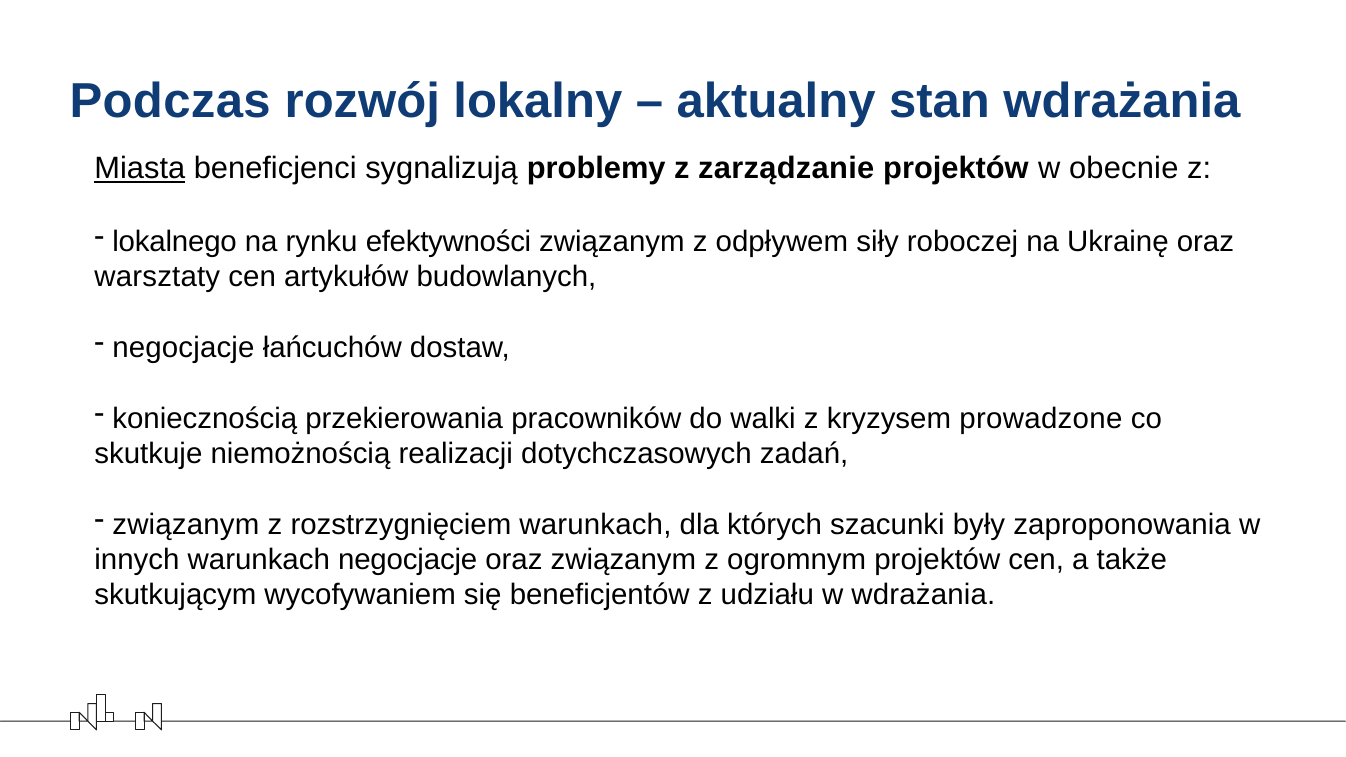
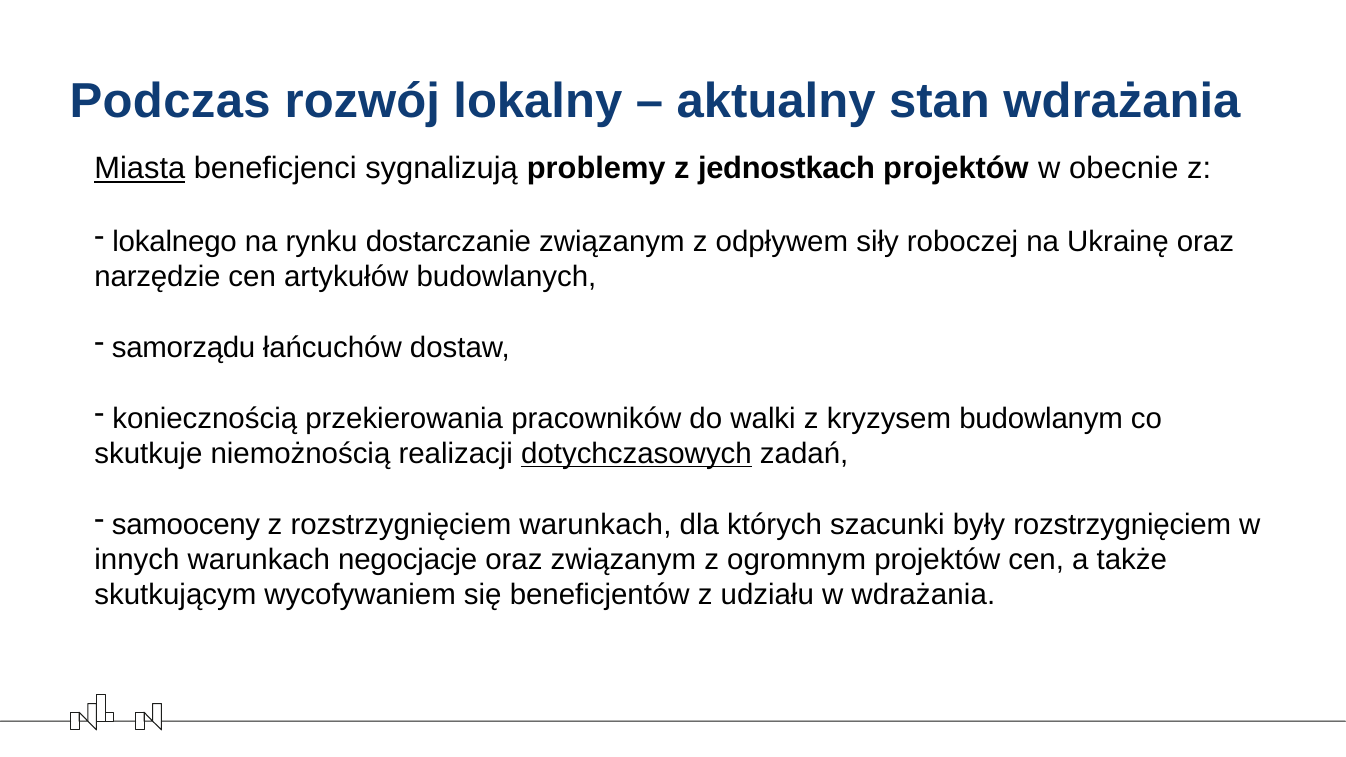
zarządzanie: zarządzanie -> jednostkach (787, 169)
efektywności: efektywności -> dostarczanie (448, 242)
warsztaty: warsztaty -> narzędzie (157, 277)
negocjacje: negocjacje -> samorządu (184, 348)
prowadzone: prowadzone -> budowlanym (1041, 419)
dotychczasowych underline: none -> present (636, 454)
związanym: związanym -> samooceny (186, 525)
były zaproponowania: zaproponowania -> rozstrzygnięciem (1122, 525)
